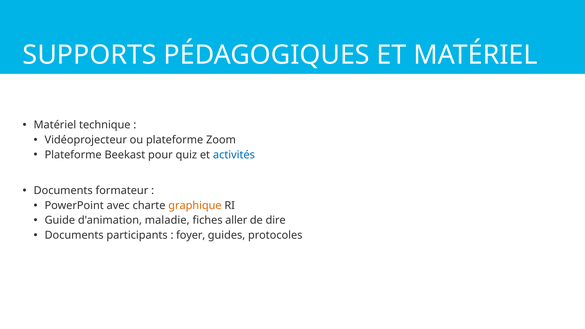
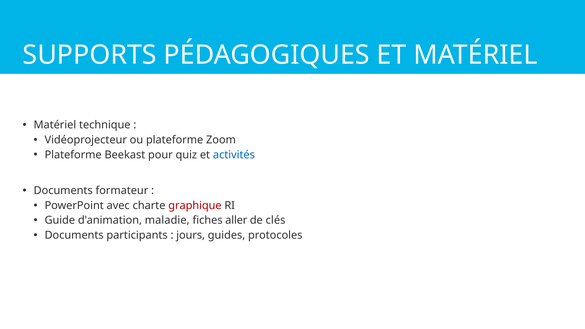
graphique colour: orange -> red (195, 206)
dire: dire -> clés (276, 220)
foyer: foyer -> jours (191, 235)
